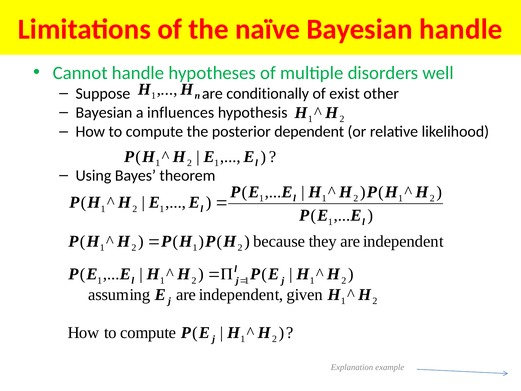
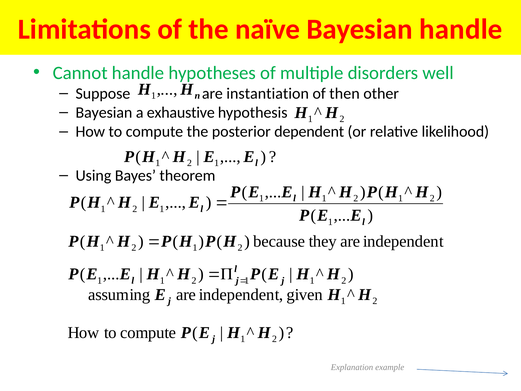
conditionally: conditionally -> instantiation (268, 93)
exist: exist -> then (345, 93)
influences: influences -> exhaustive (181, 112)
